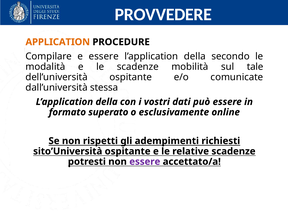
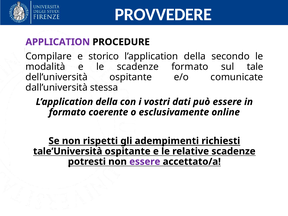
APPLICATION colour: orange -> purple (58, 42)
e essere: essere -> storico (104, 56)
scadenze mobilità: mobilità -> formato (190, 67)
superato: superato -> coerente (108, 112)
sito’Università: sito’Università -> tale’Università (68, 151)
